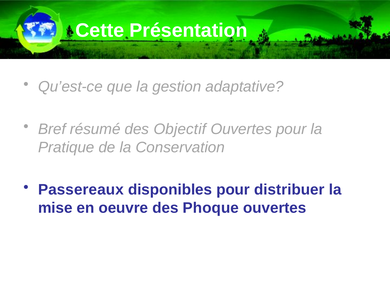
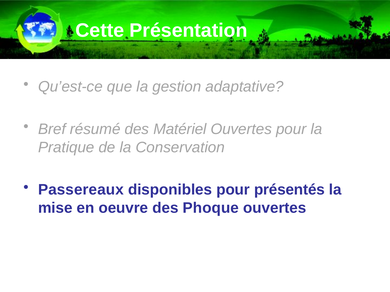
Objectif: Objectif -> Matériel (180, 129)
distribuer: distribuer -> présentés (289, 190)
